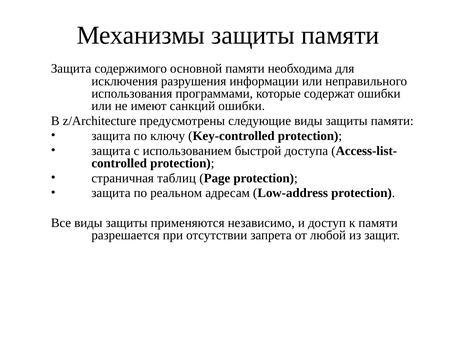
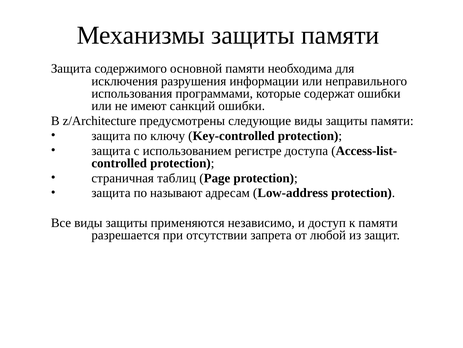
быстрой: быстрой -> регистре (258, 150)
реальном: реальном -> называют (176, 193)
